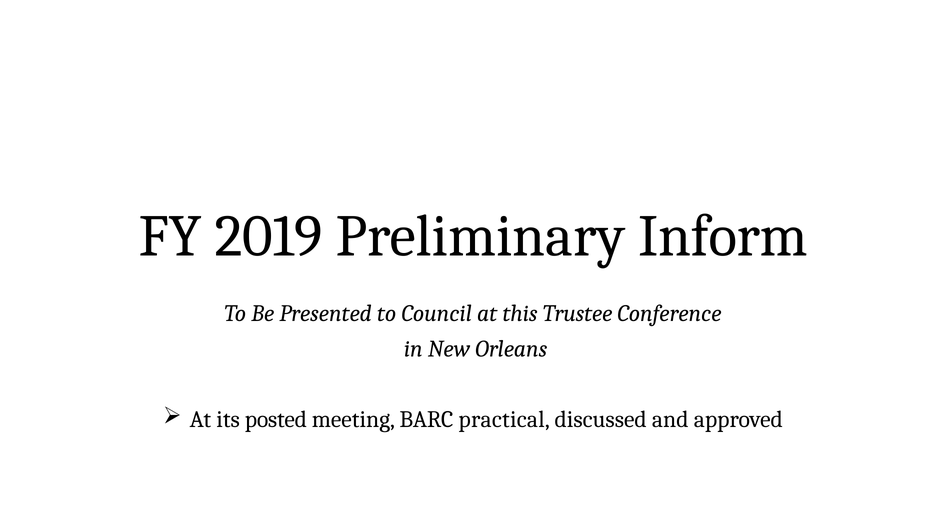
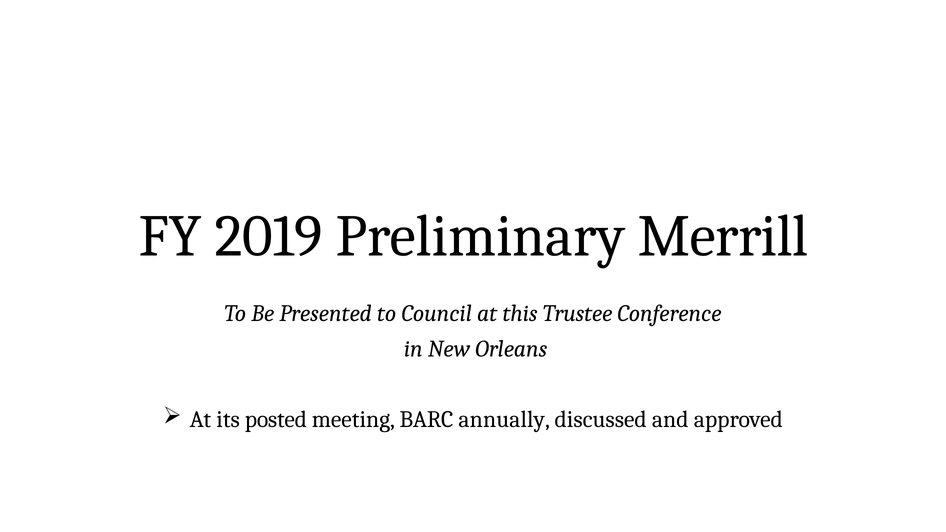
Inform: Inform -> Merrill (723, 236)
practical: practical -> annually (504, 420)
